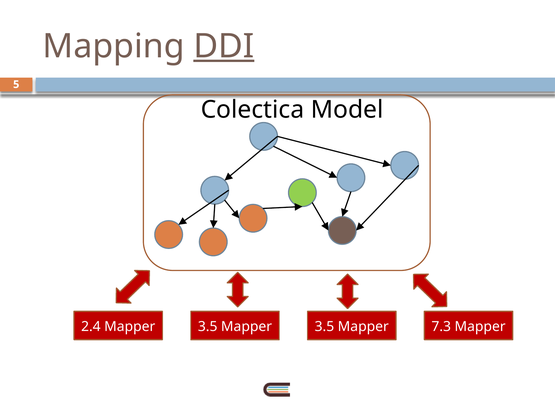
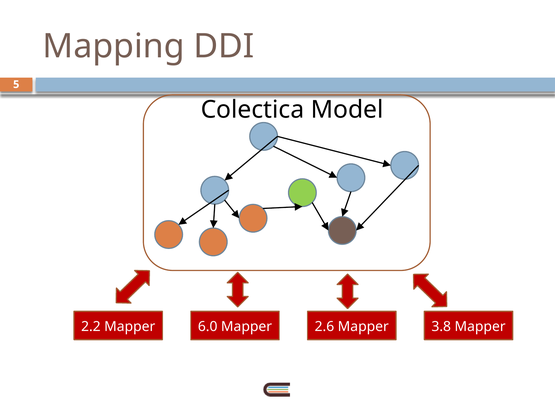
DDI underline: present -> none (224, 46)
2.4: 2.4 -> 2.2 (91, 327)
Mapper 3.5: 3.5 -> 6.0 (208, 327)
3.5: 3.5 -> 2.6 (324, 327)
7.3: 7.3 -> 3.8 (441, 327)
